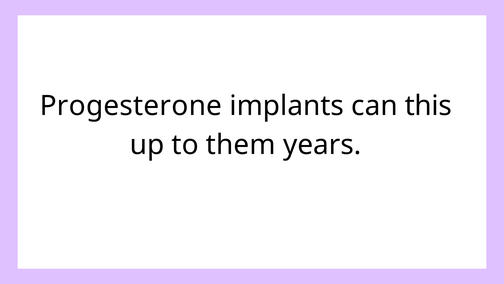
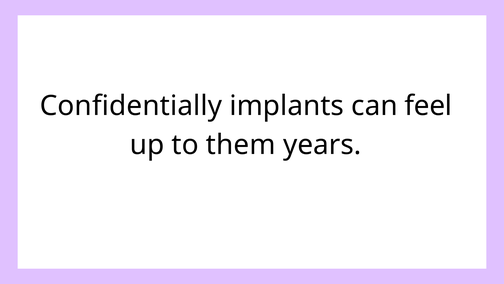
Progesterone: Progesterone -> Confidentially (131, 106)
this: this -> feel (428, 106)
